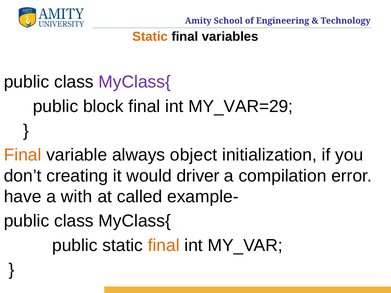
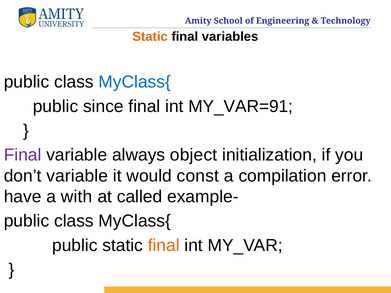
MyClass{ colour: purple -> blue (135, 82)
block: block -> since (103, 106)
MY_VAR=29: MY_VAR=29 -> MY_VAR=91 (241, 106)
Final colour: orange -> purple (23, 155)
don’t creating: creating -> variable (77, 176)
driver: driver -> const (198, 176)
